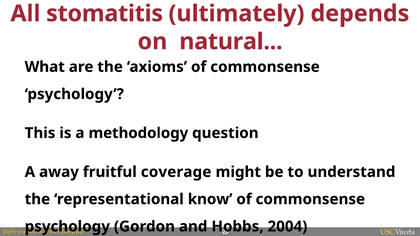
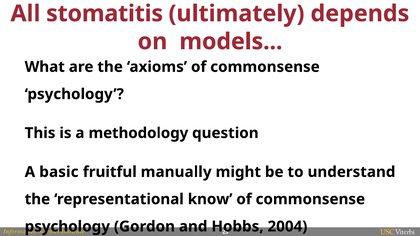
natural: natural -> models (231, 42)
away: away -> basic (59, 172)
coverage: coverage -> manually (176, 172)
